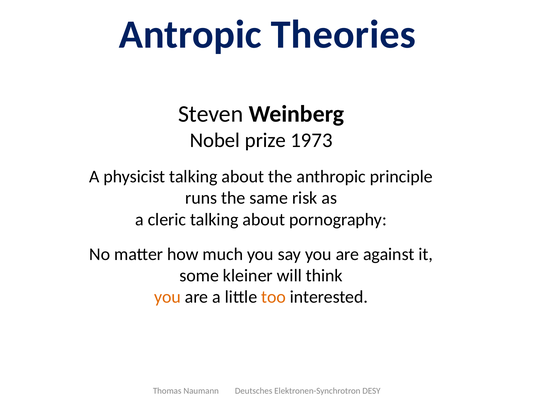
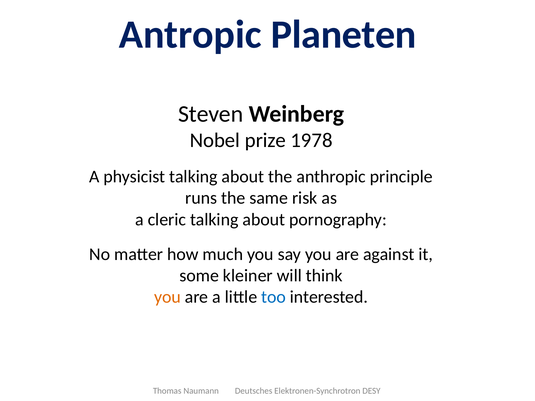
Theories: Theories -> Planeten (344, 35)
1973: 1973 -> 1978 (312, 140)
too colour: orange -> blue (274, 297)
